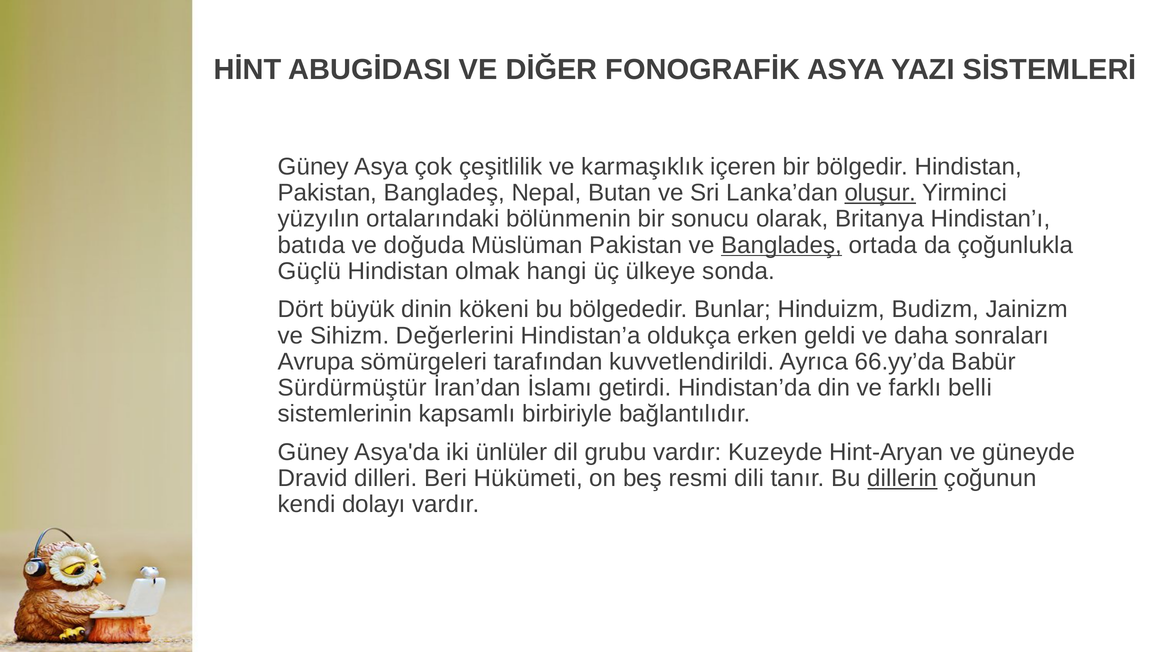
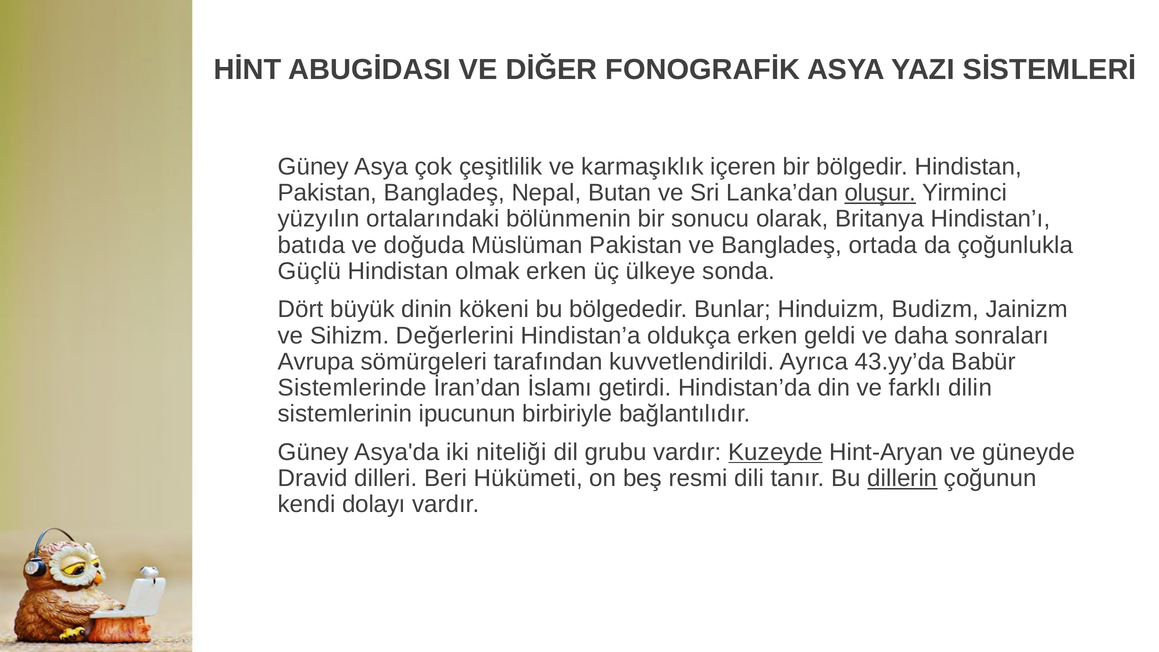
Bangladeş underline: present -> none (782, 245)
olmak hangi: hangi -> erken (557, 271)
66.yy’da: 66.yy’da -> 43.yy’da (900, 362)
Sürdürmüştür: Sürdürmüştür -> Sistemlerinde (352, 388)
belli: belli -> dilin (970, 388)
kapsamlı: kapsamlı -> ipucunun (467, 414)
ünlüler: ünlüler -> niteliği (511, 452)
Kuzeyde underline: none -> present (775, 452)
